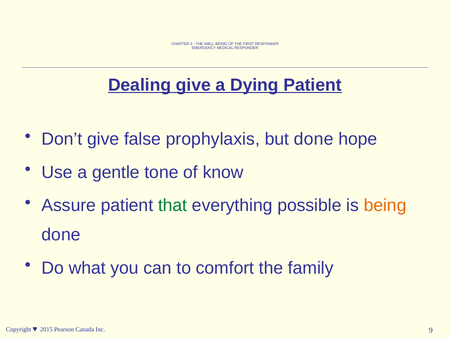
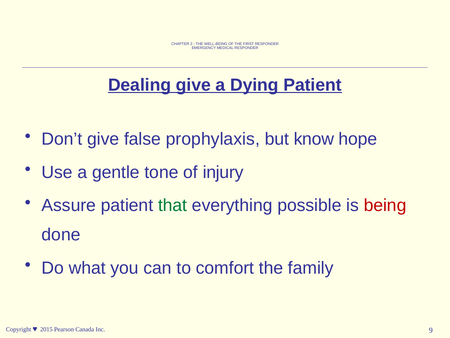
but done: done -> know (314, 139)
know: know -> injury (223, 172)
being colour: orange -> red (385, 205)
